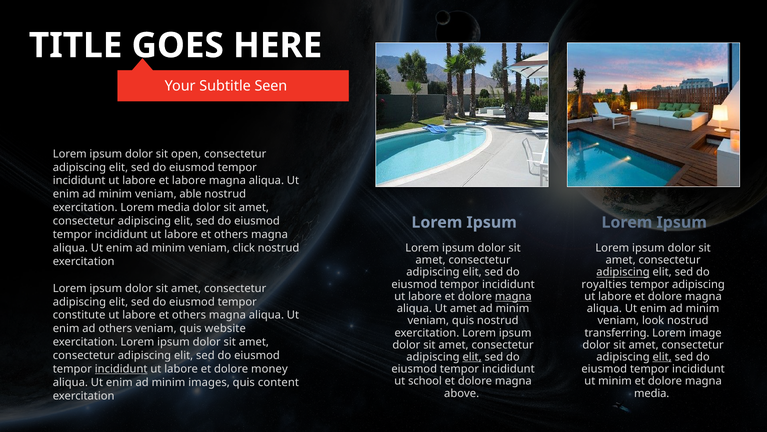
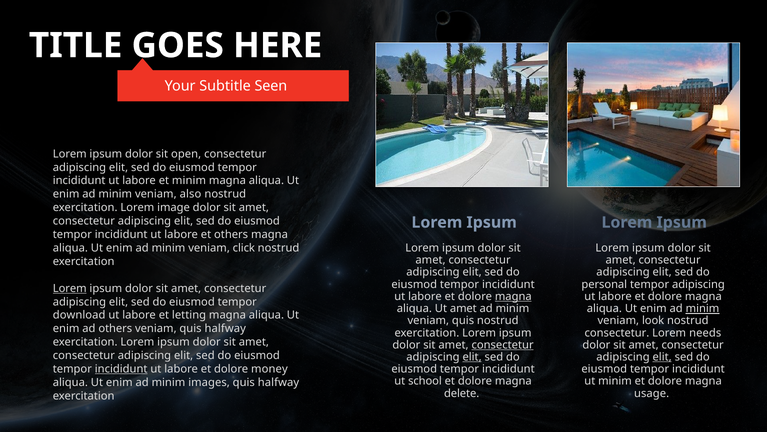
et labore: labore -> minim (189, 181)
able: able -> also (190, 194)
Lorem media: media -> image (174, 207)
adipiscing underline: present -> none (623, 272)
royalties: royalties -> personal (604, 284)
Lorem underline: none -> present (70, 288)
minim underline: none -> present (703, 308)
constitute: constitute -> download (79, 315)
others: others -> letting (189, 315)
veniam quis website: website -> halfway (225, 328)
transferring: transferring -> consectetur (617, 332)
image: image -> needs (705, 332)
consectetur underline: none -> present (503, 344)
content: content -> halfway (278, 382)
above: above -> delete (462, 393)
media: media -> usage (652, 393)
